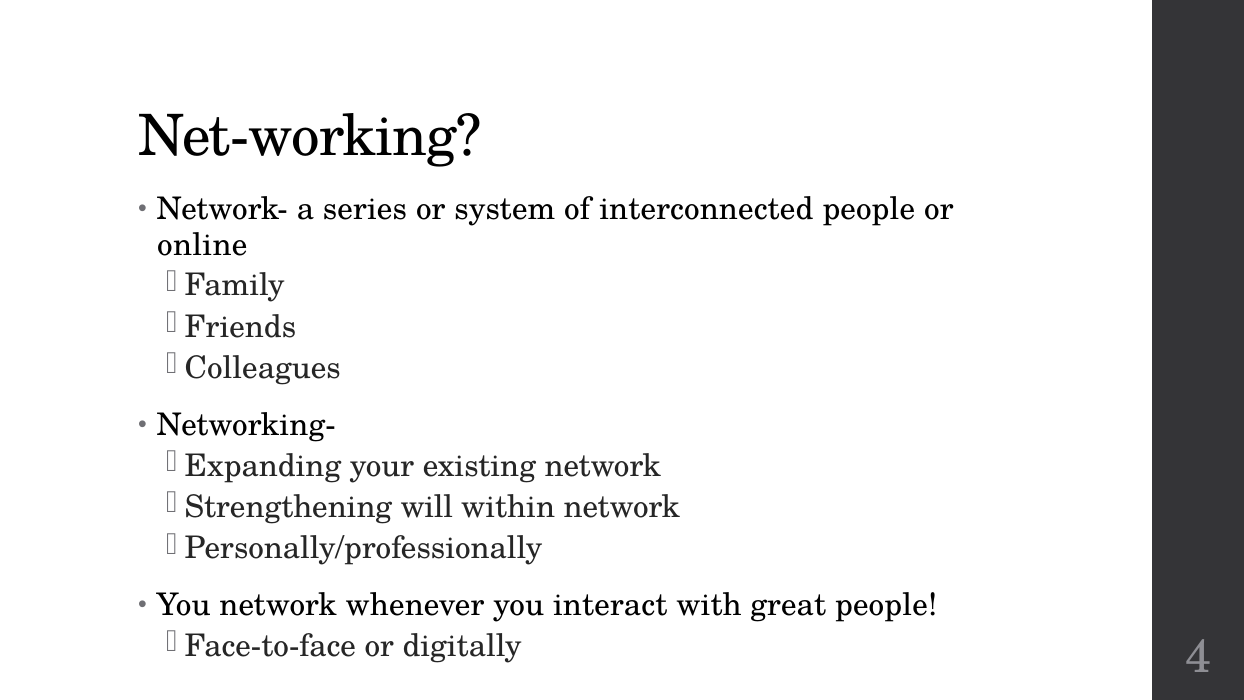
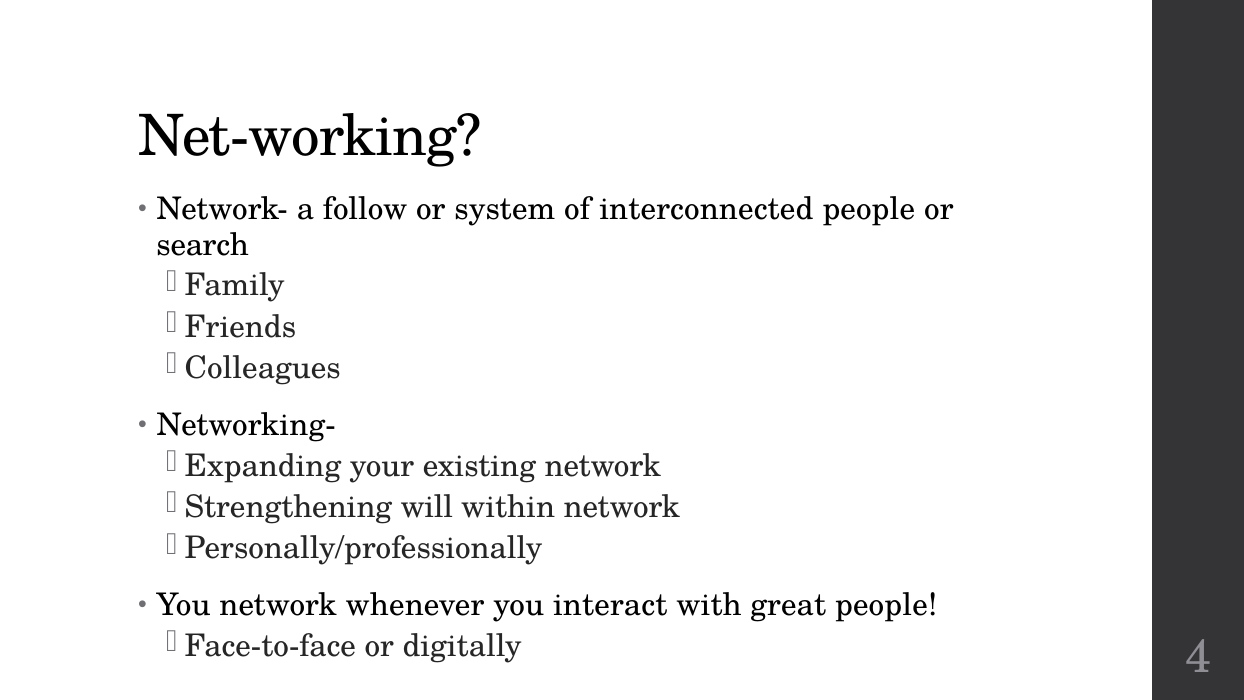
series: series -> follow (365, 209)
online: online -> search (203, 245)
